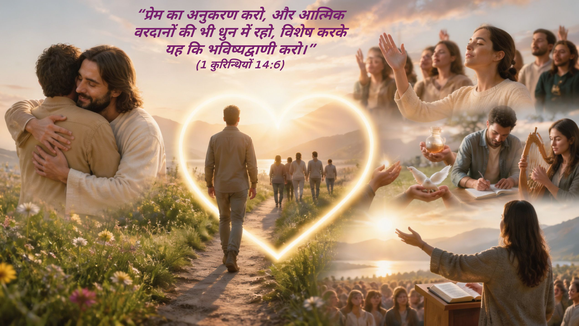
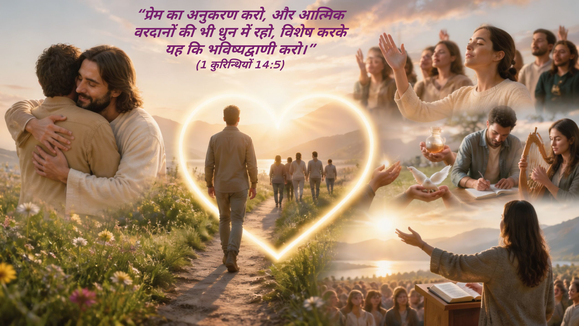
14:6: 14:6 -> 14:5 (269, 65)
